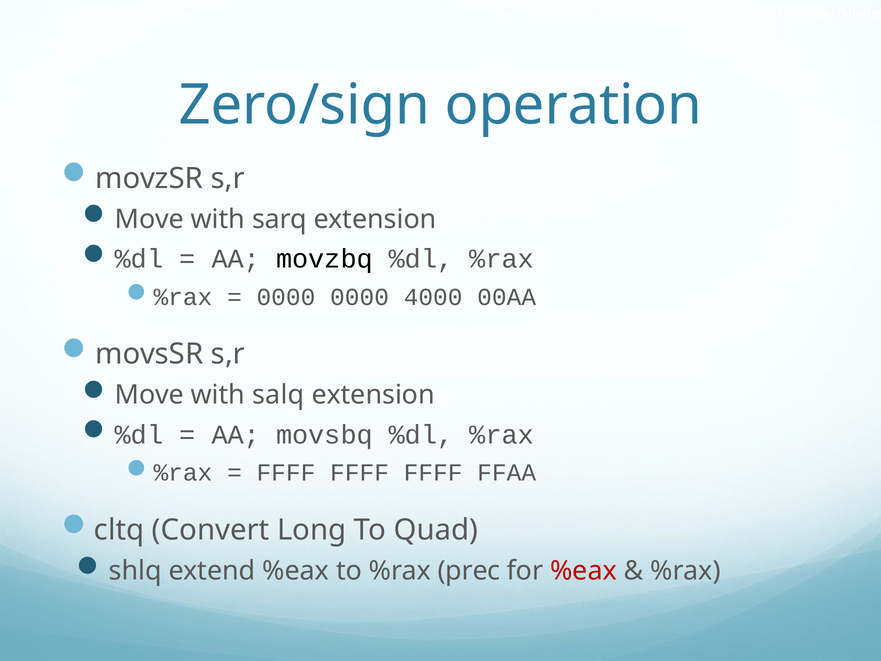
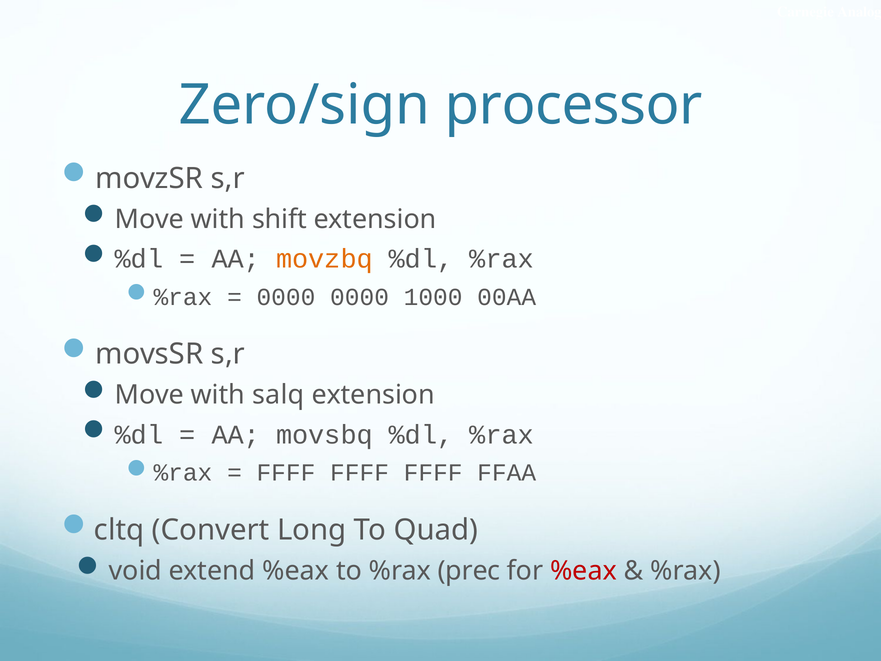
operation: operation -> processor (574, 105)
sarq: sarq -> shift (279, 219)
movzbq colour: black -> orange (324, 259)
4000: 4000 -> 1000 (433, 297)
shlq: shlq -> void (135, 571)
